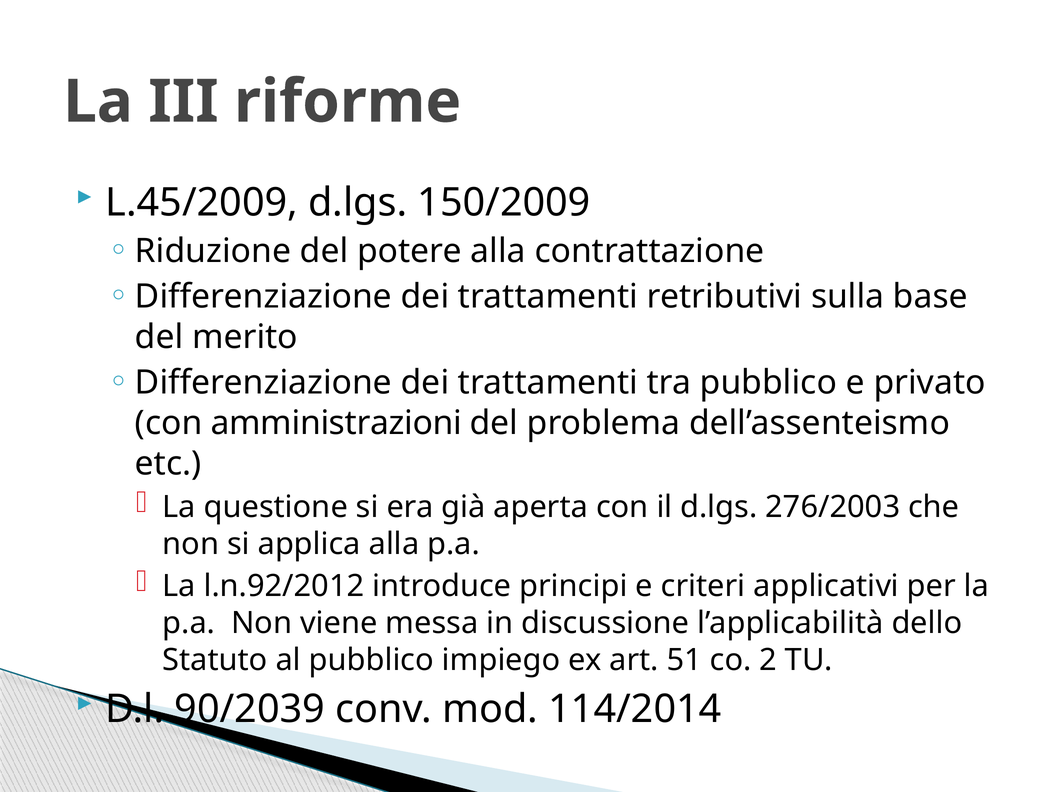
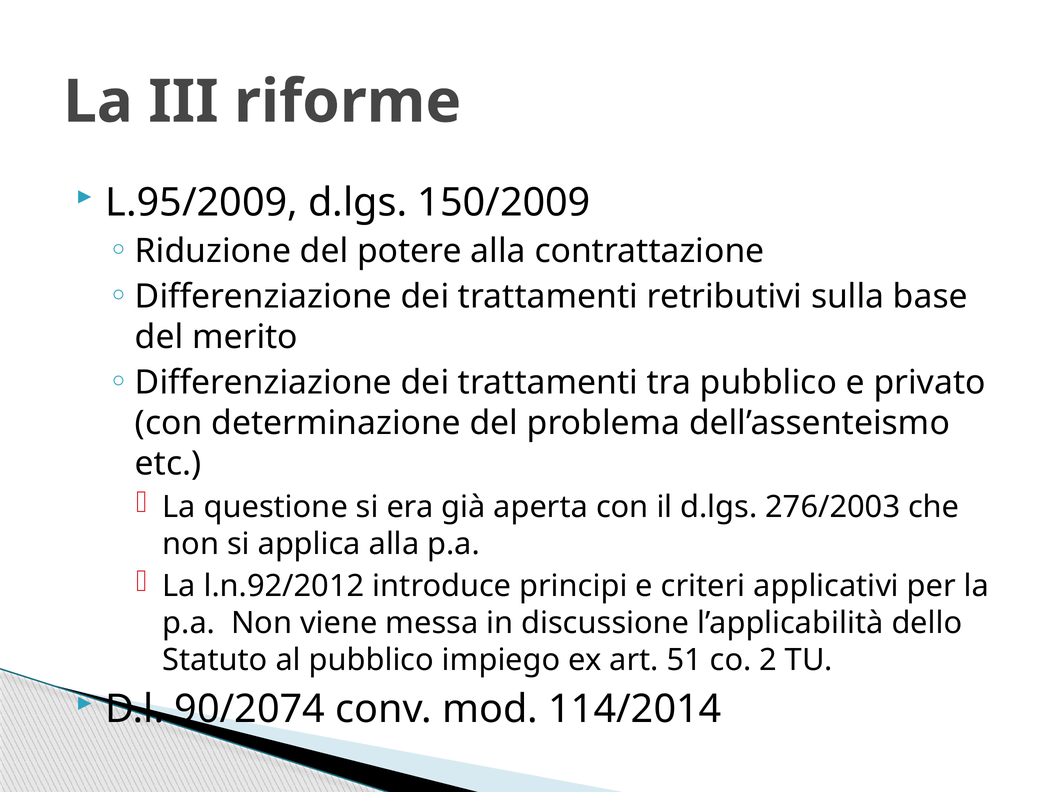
L.45/2009: L.45/2009 -> L.95/2009 (202, 203)
amministrazioni: amministrazioni -> determinazione (336, 423)
90/2039: 90/2039 -> 90/2074 (250, 709)
